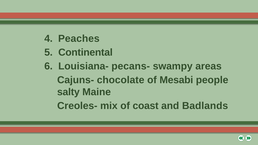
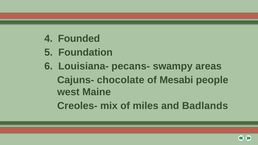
Peaches: Peaches -> Founded (79, 39)
Continental: Continental -> Foundation (85, 52)
salty: salty -> west (68, 92)
coast: coast -> miles (146, 106)
